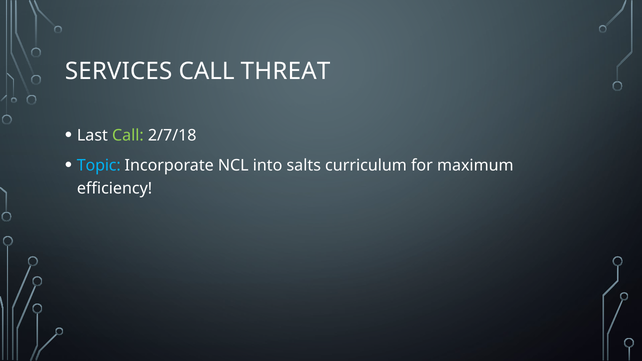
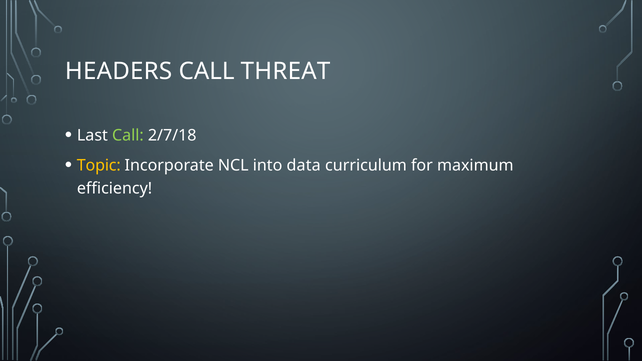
SERVICES: SERVICES -> HEADERS (119, 71)
Topic colour: light blue -> yellow (99, 165)
salts: salts -> data (304, 165)
